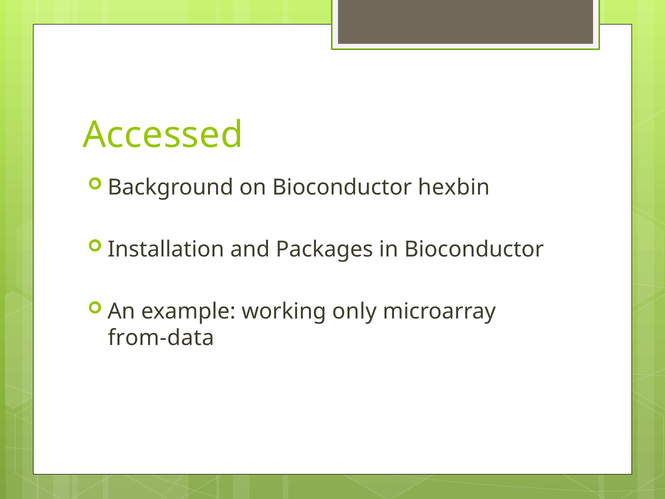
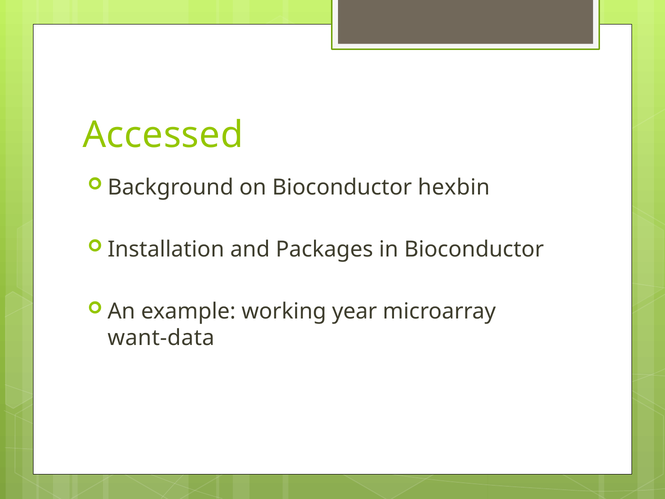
only: only -> year (355, 311)
from-data: from-data -> want-data (161, 338)
